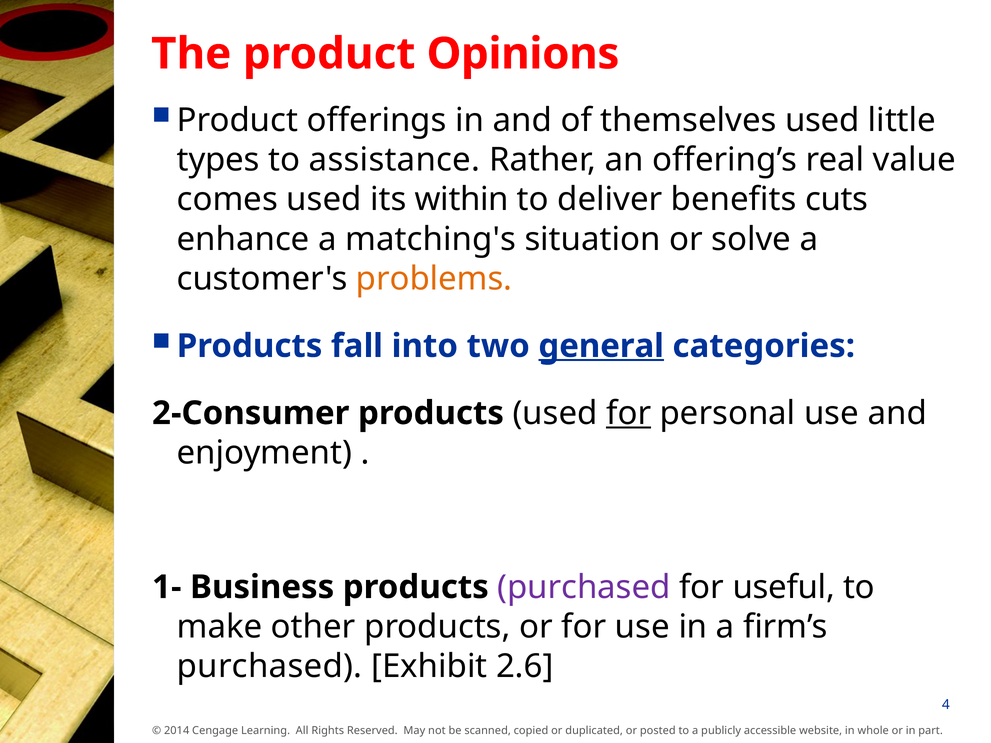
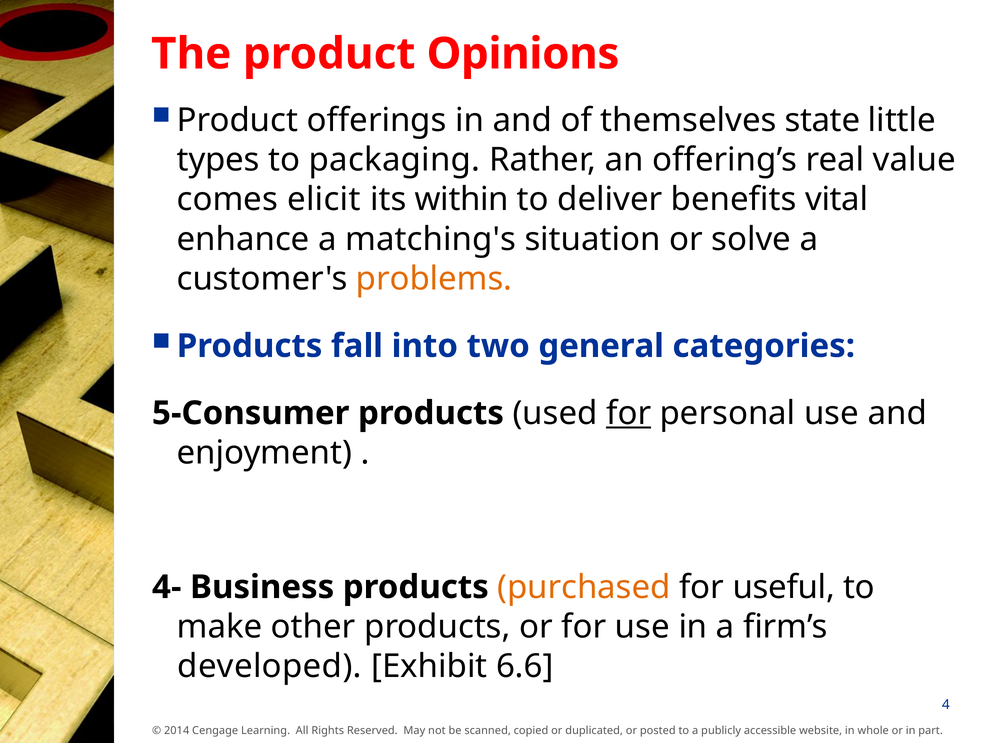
themselves used: used -> state (822, 120)
assistance: assistance -> packaging (394, 160)
comes used: used -> elicit (324, 200)
cuts: cuts -> vital (837, 200)
general underline: present -> none (601, 346)
2-Consumer: 2-Consumer -> 5-Consumer (251, 413)
1-: 1- -> 4- (167, 587)
purchased colour: purple -> orange (584, 587)
purchased: purchased -> developed (270, 667)
2.6: 2.6 -> 6.6 (525, 667)
